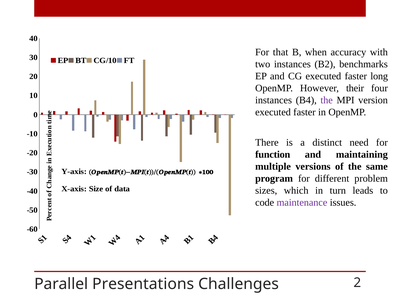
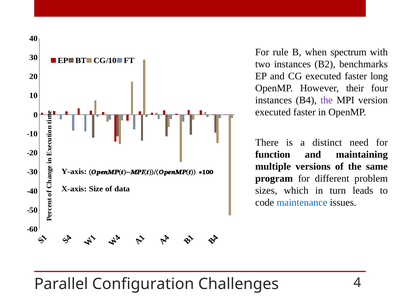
that: that -> rule (281, 52)
accuracy: accuracy -> spectrum (348, 52)
maintenance colour: purple -> blue (302, 203)
Presentations: Presentations -> Configuration (143, 284)
2: 2 -> 4 (357, 283)
